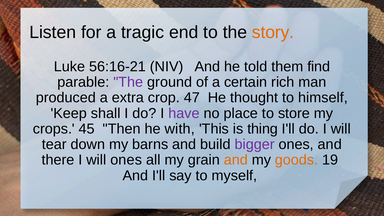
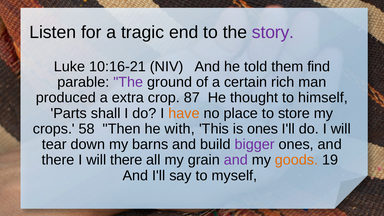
story colour: orange -> purple (273, 32)
56:16-21: 56:16-21 -> 10:16-21 (117, 67)
47: 47 -> 87 (192, 98)
Keep: Keep -> Parts (69, 113)
have colour: purple -> orange (184, 113)
45: 45 -> 58 (87, 129)
is thing: thing -> ones (263, 129)
will ones: ones -> there (126, 160)
and colour: orange -> purple (236, 160)
